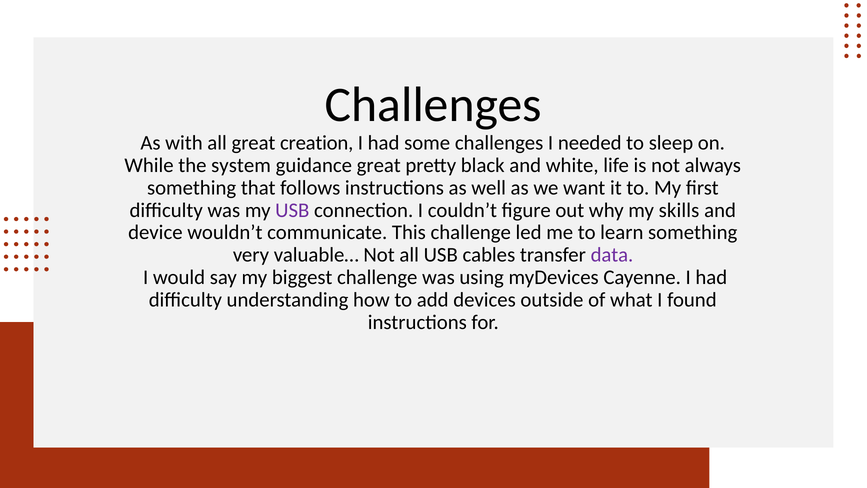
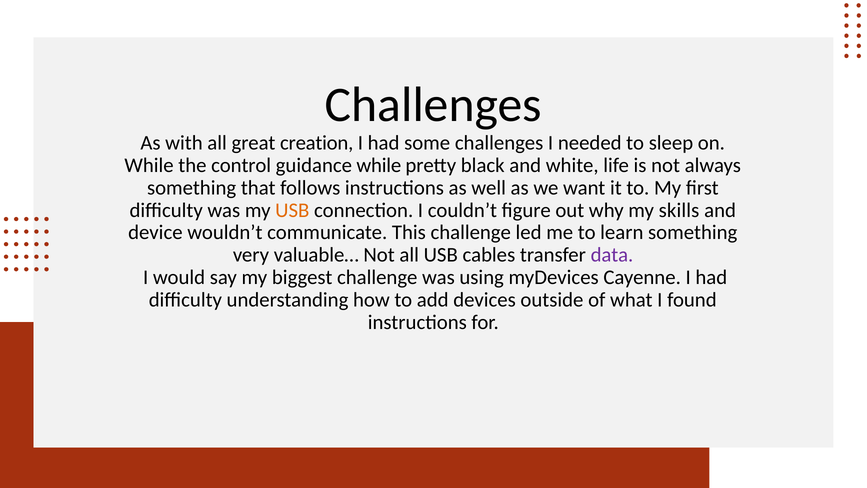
system: system -> control (241, 165)
guidance great: great -> while (379, 165)
USB colour: purple -> orange (292, 210)
